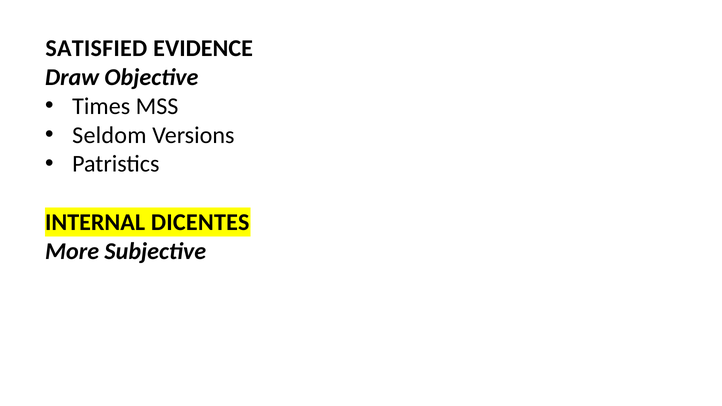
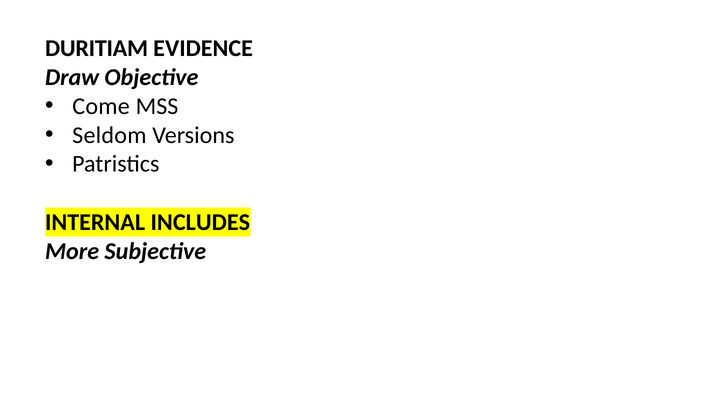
SATISFIED: SATISFIED -> DURITIAM (97, 48)
Times: Times -> Come (101, 106)
DICENTES: DICENTES -> INCLUDES (200, 222)
